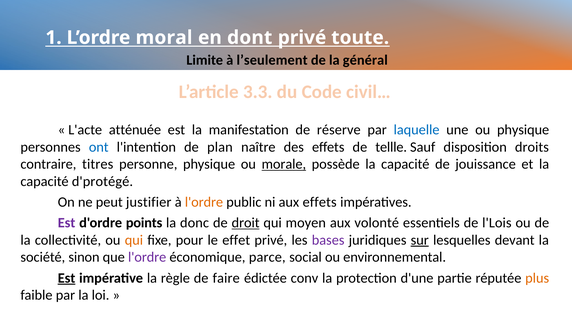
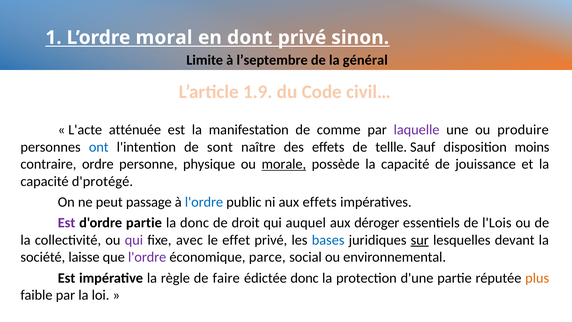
toute: toute -> sinon (360, 38)
l’seulement: l’seulement -> l’septembre (272, 60)
3.3: 3.3 -> 1.9 (258, 92)
réserve: réserve -> comme (339, 130)
laquelle colour: blue -> purple (417, 130)
ou physique: physique -> produire (523, 130)
plan: plan -> sont (220, 147)
droits: droits -> moins (532, 147)
titres: titres -> ordre (98, 164)
justifier: justifier -> passage (149, 202)
l'ordre colour: orange -> blue (204, 202)
d'ordre points: points -> partie (144, 223)
droit underline: present -> none (246, 223)
moyen: moyen -> auquel (306, 223)
volonté: volonté -> déroger (377, 223)
qui colour: orange -> purple (134, 240)
pour: pour -> avec (189, 240)
bases colour: purple -> blue (328, 240)
sinon: sinon -> laisse (84, 257)
Est underline: present -> none (67, 278)
édictée conv: conv -> donc (305, 278)
